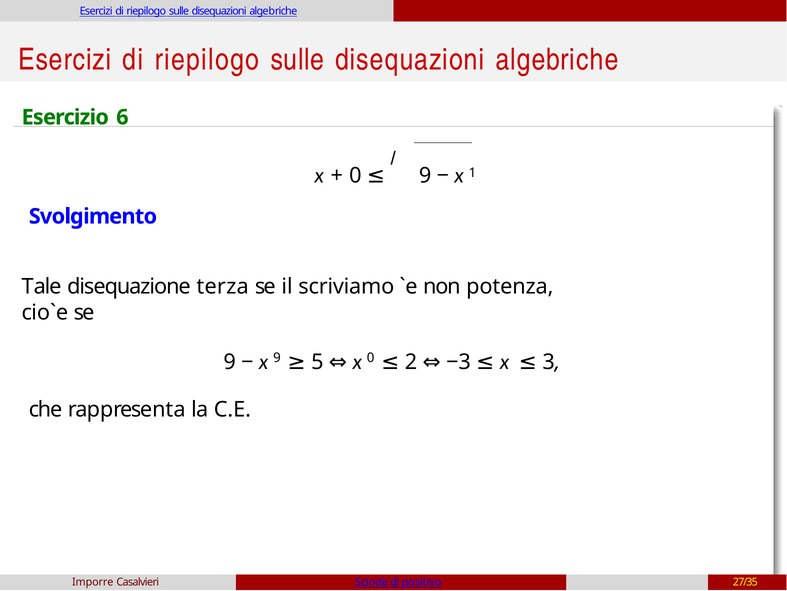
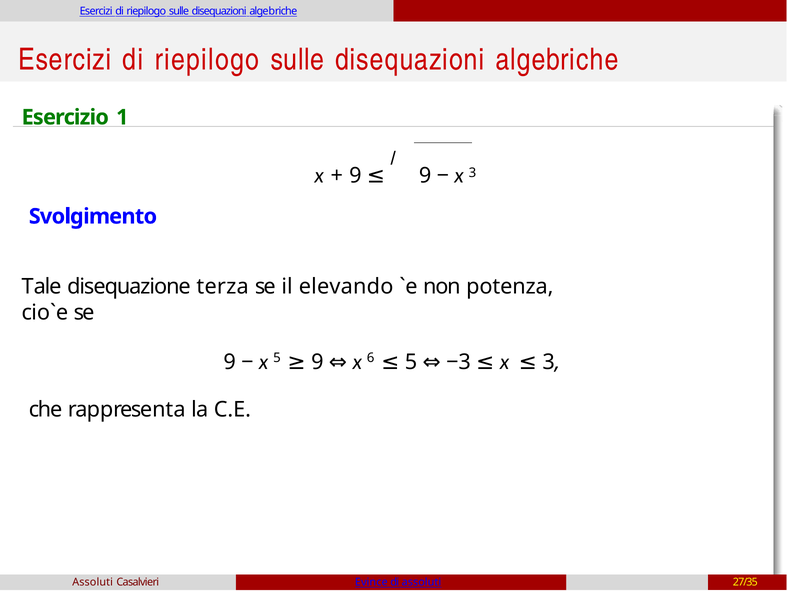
6: 6 -> 1 (122, 117)
0: 0 -> 9 (355, 175)
x 1: 1 -> 3 (472, 173)
scriviamo: scriviamo -> elevando (346, 286)
x 9: 9 -> 5 (277, 358)
5: 5 -> 9 (317, 362)
x 0: 0 -> 6 (371, 358)
2: 2 -> 5 (411, 362)
Imporre: Imporre -> Assoluti (93, 582)
Scinde: Scinde -> Evince (371, 582)
di positivo: positivo -> assoluti (421, 582)
